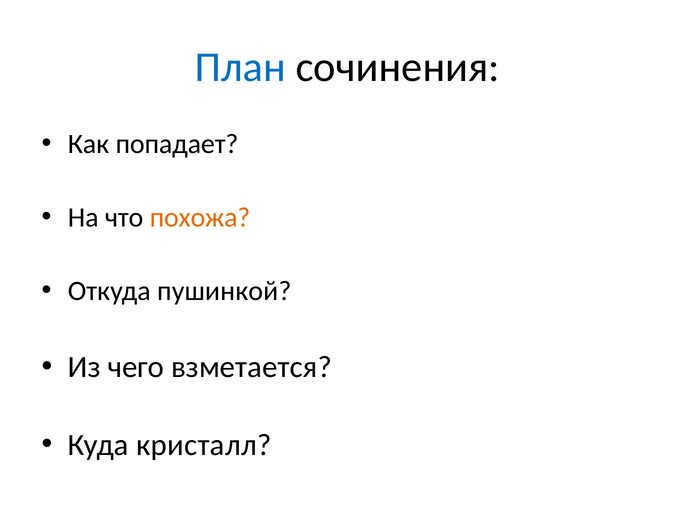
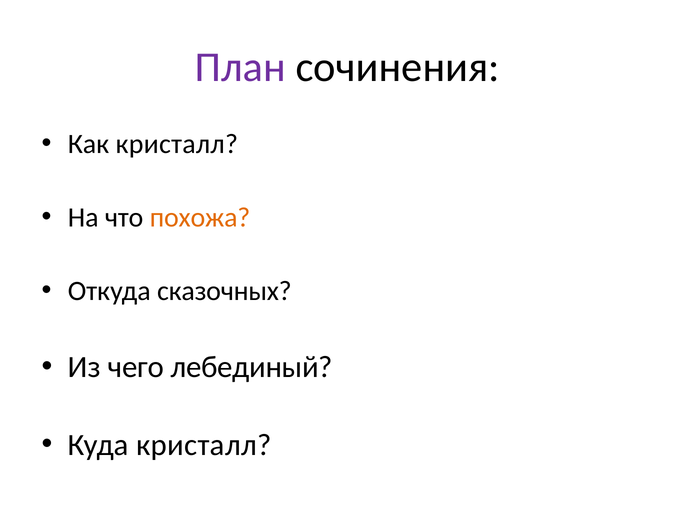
План colour: blue -> purple (240, 67)
Как попадает: попадает -> кристалл (177, 144)
пушинкой: пушинкой -> сказочных (224, 291)
взметается: взметается -> лебединый (252, 367)
